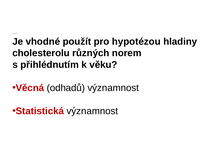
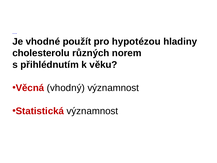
odhadů: odhadů -> vhodný (66, 88)
